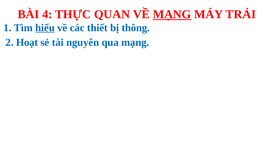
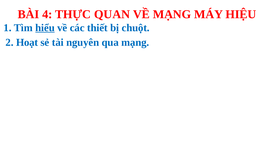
MẠNG underline: present -> none (172, 14)
TRẢI: TRẢI -> HIỆU (241, 14)
thông: thông -> chuột (136, 28)
